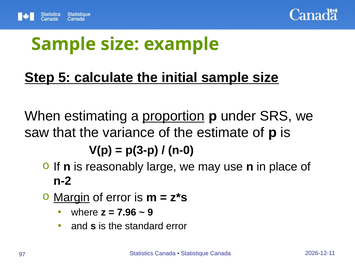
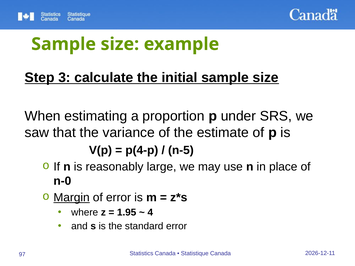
5: 5 -> 3 (64, 78)
proportion underline: present -> none (173, 116)
p(3-p: p(3-p -> p(4-p (142, 150)
n-0: n-0 -> n-5 (181, 150)
n-2: n-2 -> n-0 (62, 181)
7.96: 7.96 -> 1.95 (127, 213)
9: 9 -> 4 (150, 213)
